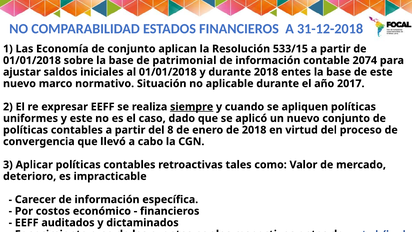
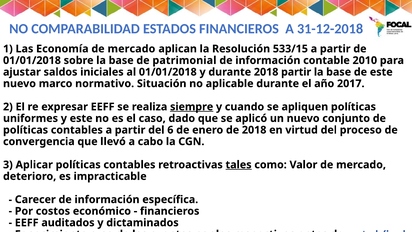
conjunto: conjunto -> mercado (131, 49)
2074: 2074 -> 2010 (365, 60)
2018 entes: entes -> partir (296, 72)
8: 8 -> 6 (170, 130)
tales underline: none -> present (239, 165)
